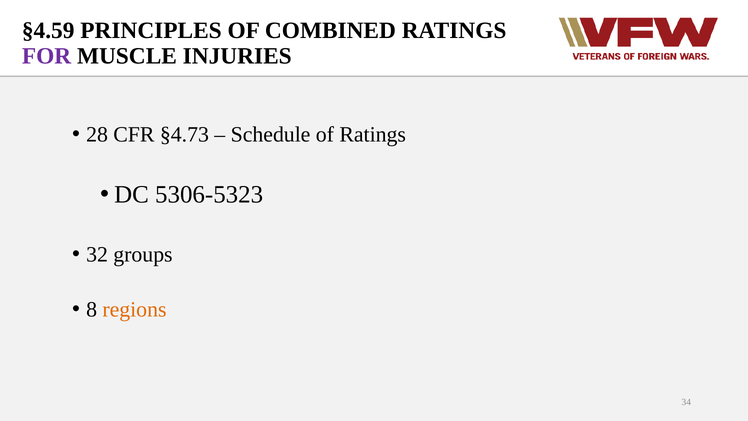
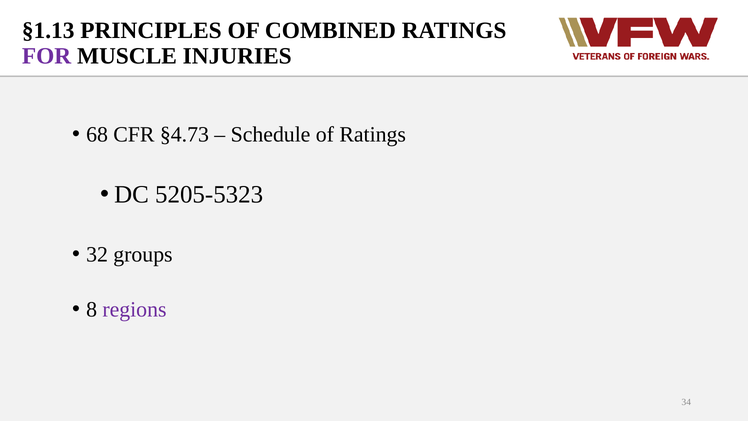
§4.59: §4.59 -> §1.13 (48, 31)
28: 28 -> 68 (97, 134)
5306-5323: 5306-5323 -> 5205-5323 (209, 194)
regions colour: orange -> purple (134, 309)
